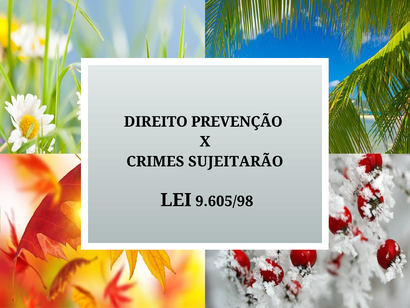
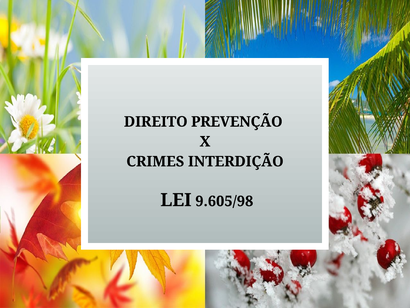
SUJEITARÃO: SUJEITARÃO -> INTERDIÇÃO (236, 161)
